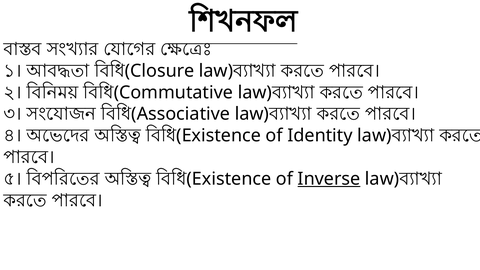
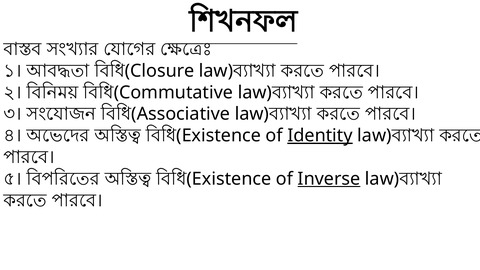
Identity underline: none -> present (320, 136)
